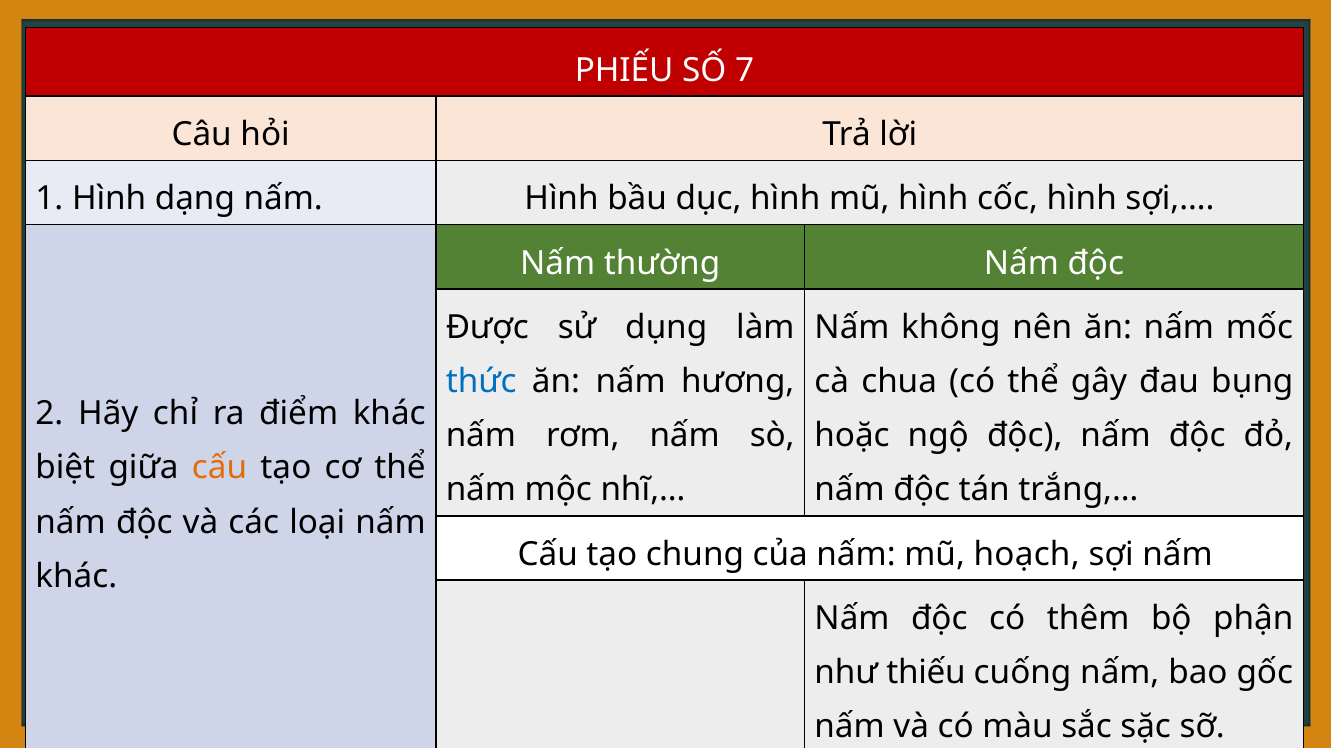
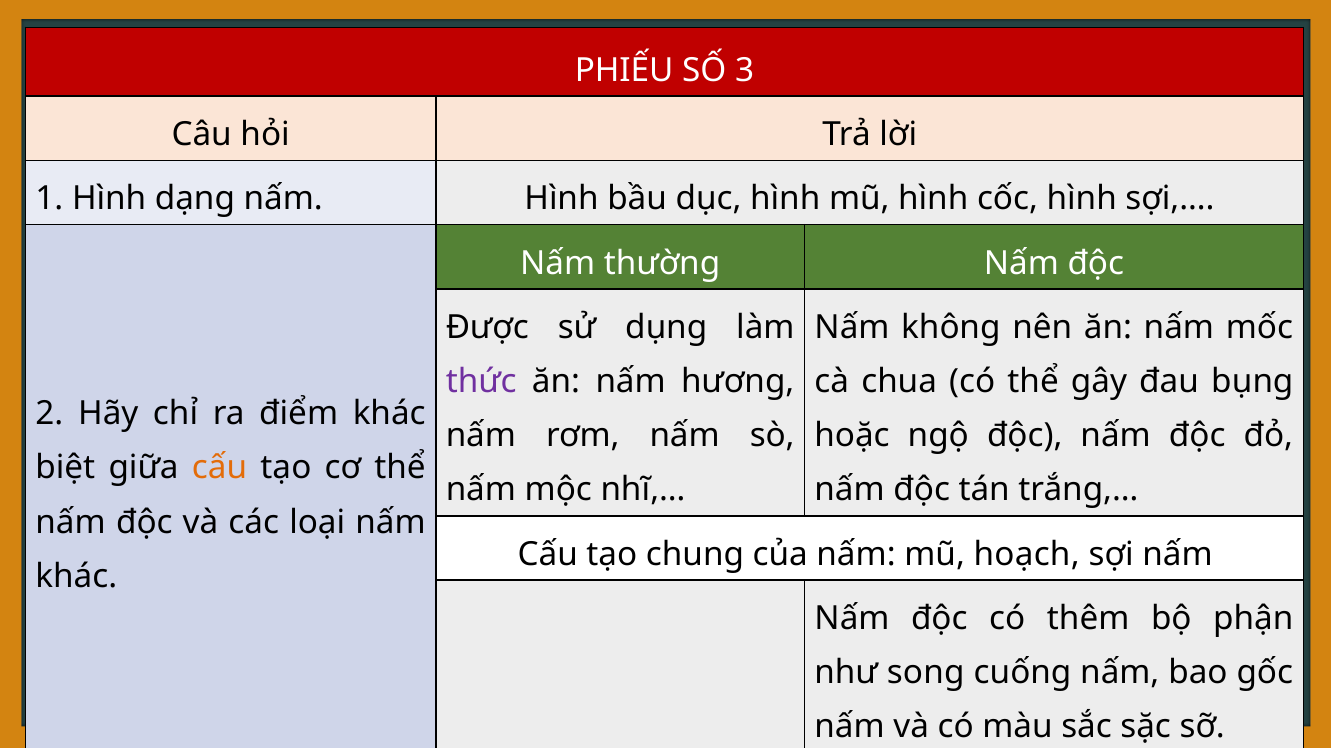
7: 7 -> 3 (745, 70)
thức colour: blue -> purple (481, 382)
thiếu: thiếu -> song (926, 673)
